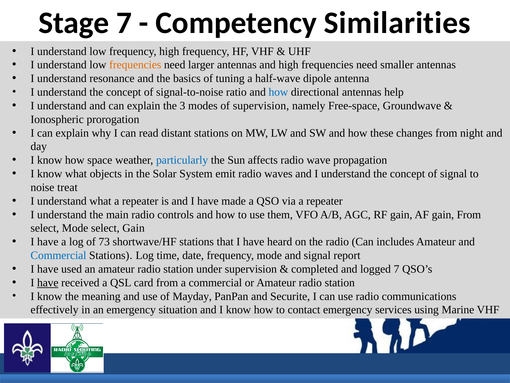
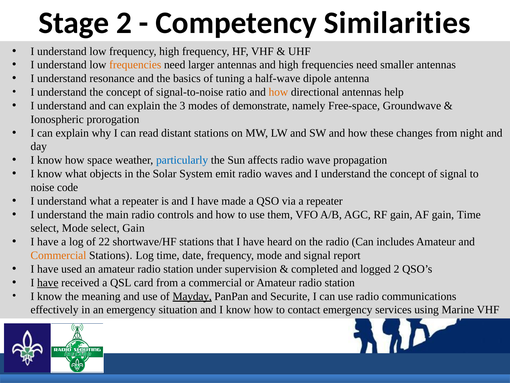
Stage 7: 7 -> 2 (124, 23)
how colour: blue -> orange (278, 92)
of supervision: supervision -> demonstrate (261, 106)
treat: treat -> code (68, 187)
gain From: From -> Time (469, 214)
73: 73 -> 22 (104, 242)
Commercial colour: blue -> orange (58, 255)
logged 7: 7 -> 2 (397, 269)
Mayday underline: none -> present (192, 296)
